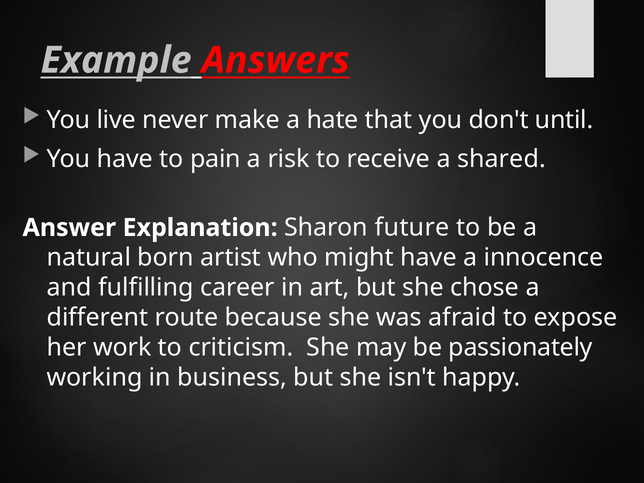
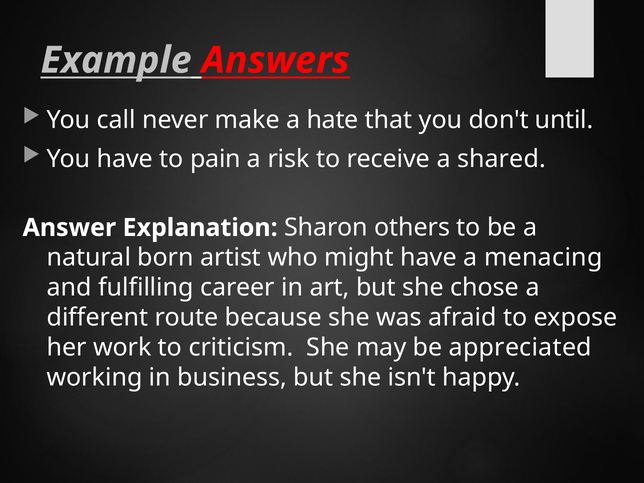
live: live -> call (116, 120)
future: future -> others (412, 228)
innocence: innocence -> menacing (543, 258)
passionately: passionately -> appreciated (520, 348)
